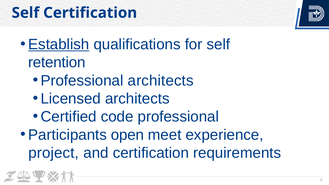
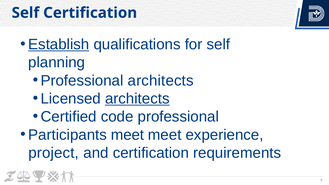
retention: retention -> planning (57, 62)
architects underline: none -> present (137, 99)
Participants open: open -> meet (127, 135)
